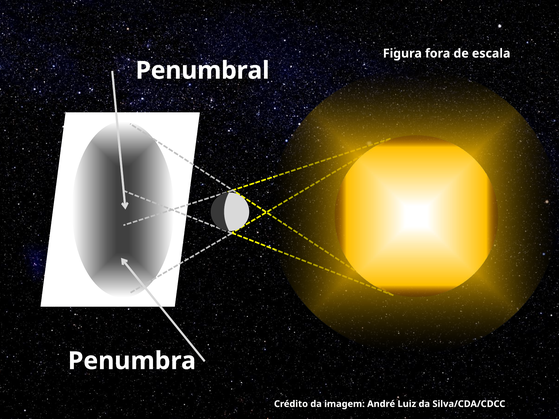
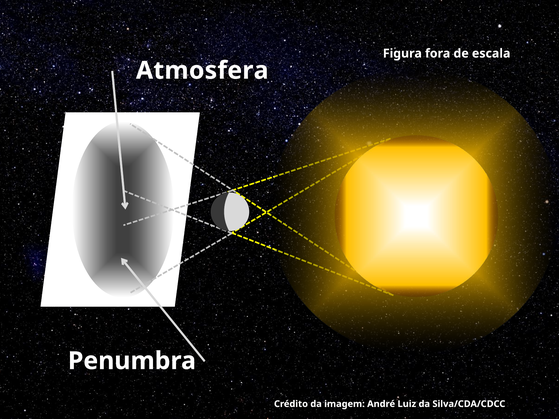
Penumbral: Penumbral -> Atmosfera (202, 71)
